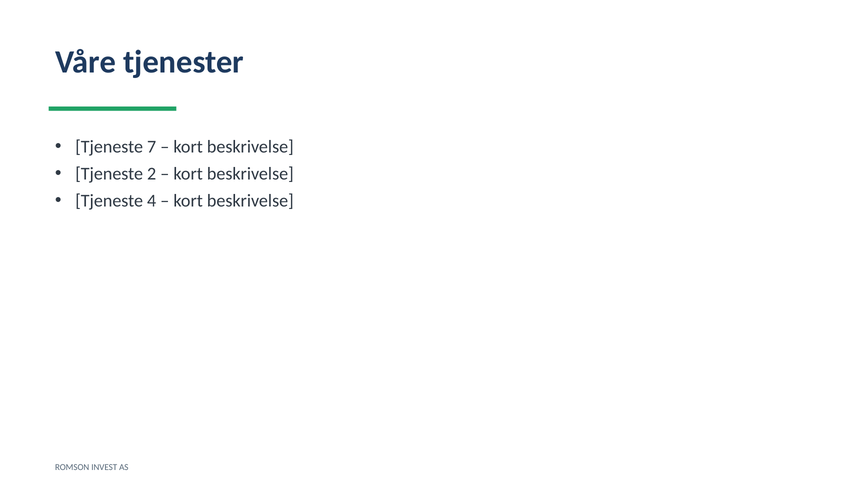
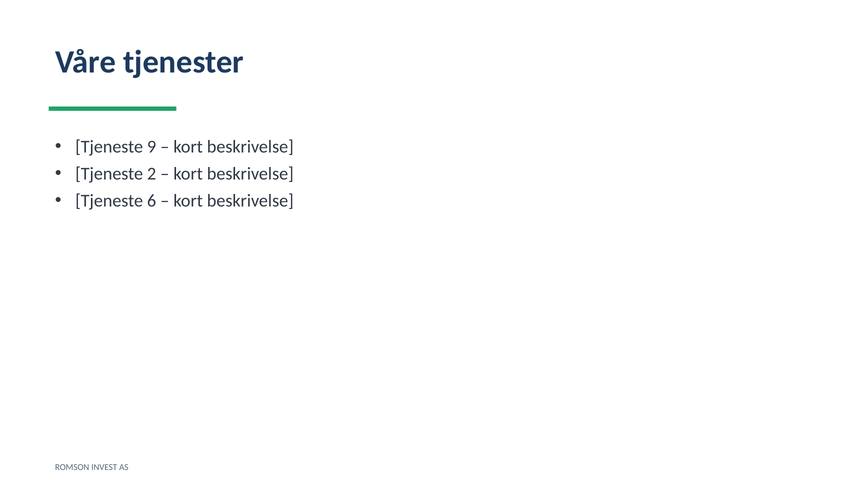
7: 7 -> 9 (152, 147)
4: 4 -> 6 (152, 201)
